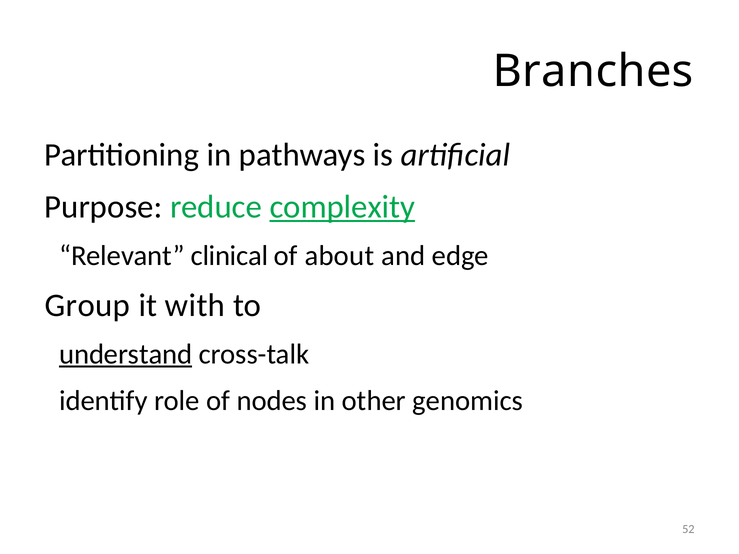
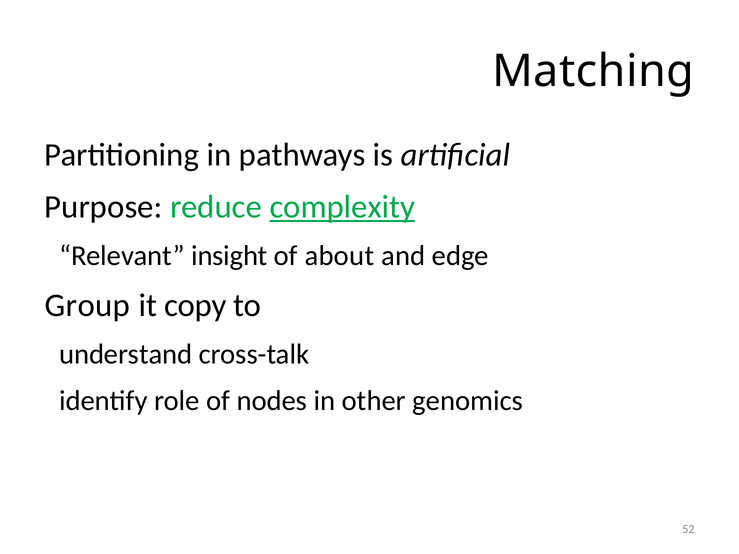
Branches: Branches -> Matching (593, 72)
clinical: clinical -> insight (229, 256)
with: with -> copy (195, 306)
understand underline: present -> none (126, 354)
